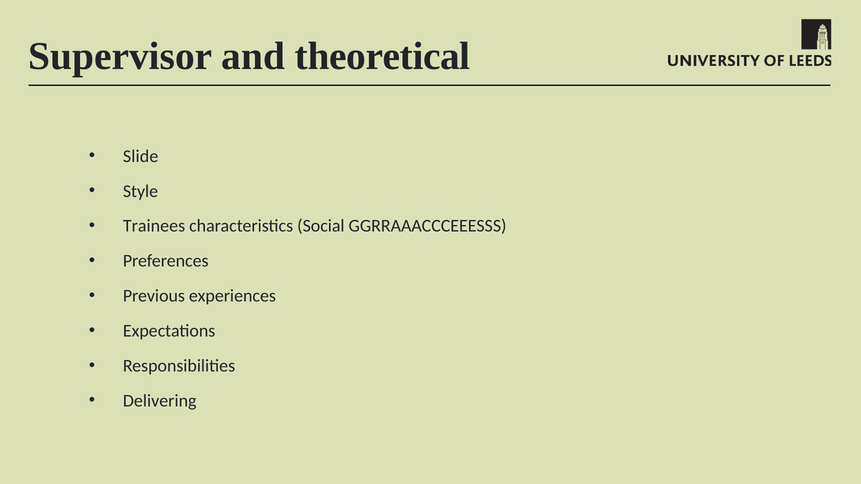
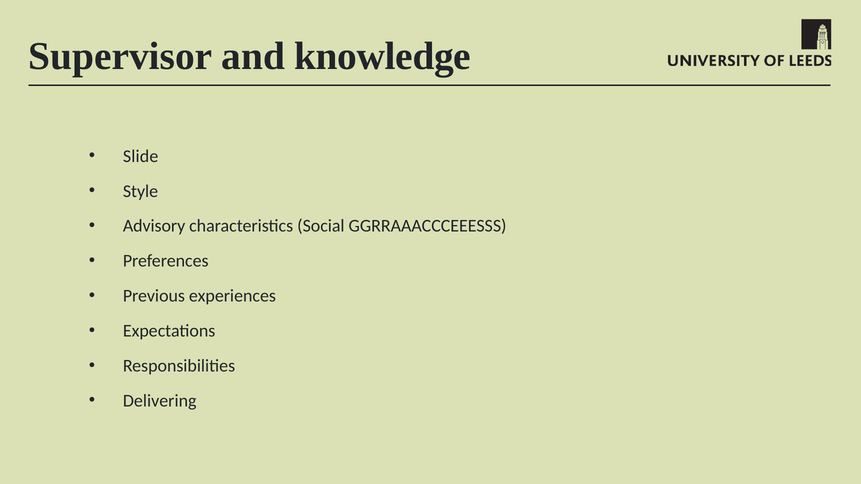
theoretical: theoretical -> knowledge (383, 56)
Trainees: Trainees -> Advisory (154, 226)
